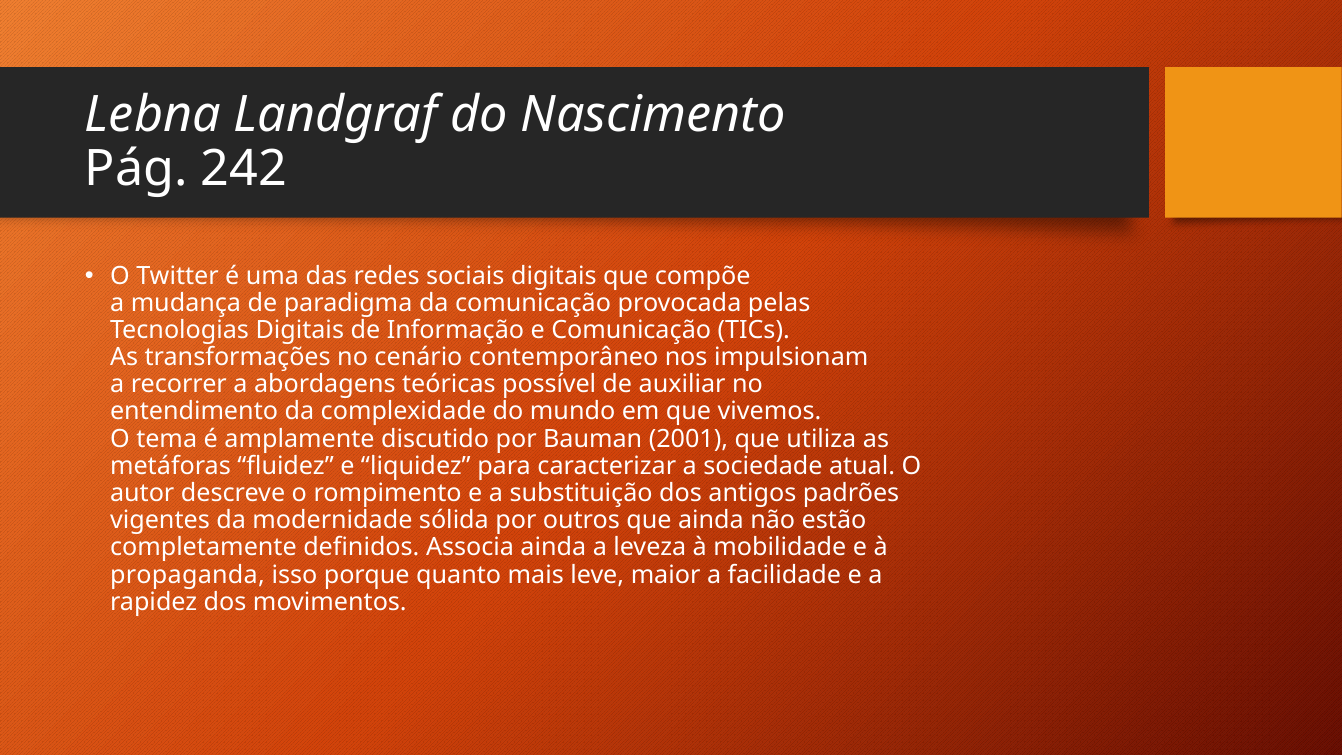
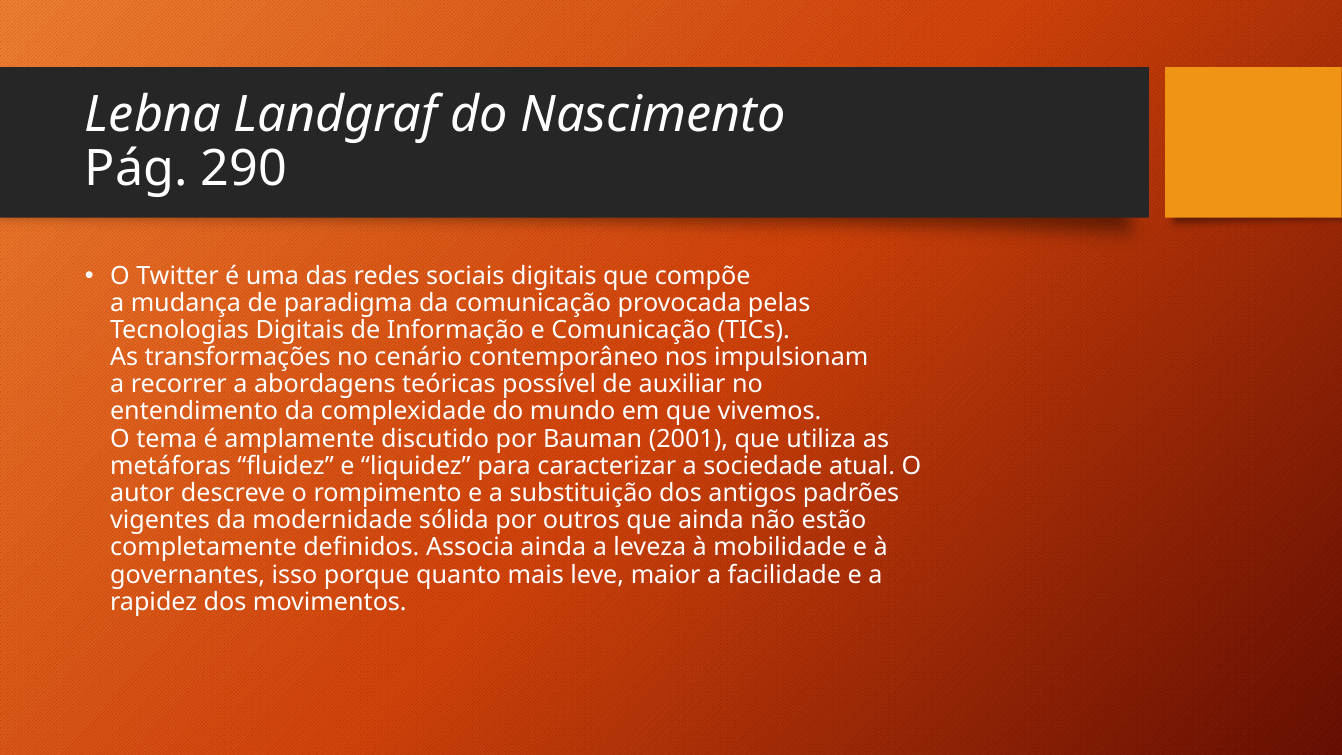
242: 242 -> 290 (244, 169)
propaganda: propaganda -> governantes (188, 575)
